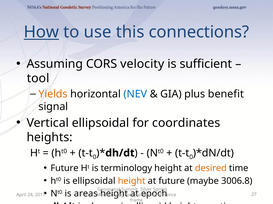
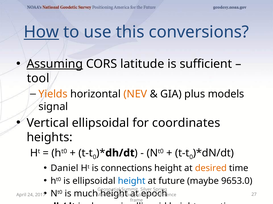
connections: connections -> conversions (199, 32)
Assuming underline: none -> present (55, 64)
velocity: velocity -> latitude (142, 64)
NEV colour: blue -> orange (135, 94)
benefit: benefit -> models (226, 94)
Future: Future -> Daniel (64, 169)
terminology: terminology -> connections (126, 169)
height colour: orange -> blue (132, 182)
3006.8: 3006.8 -> 9653.0 (237, 182)
areas: areas -> much (86, 194)
